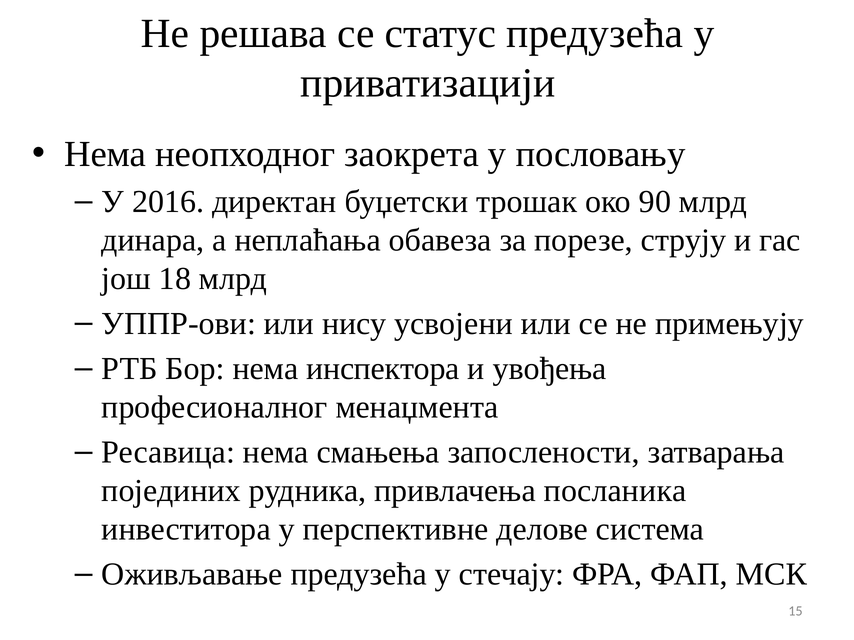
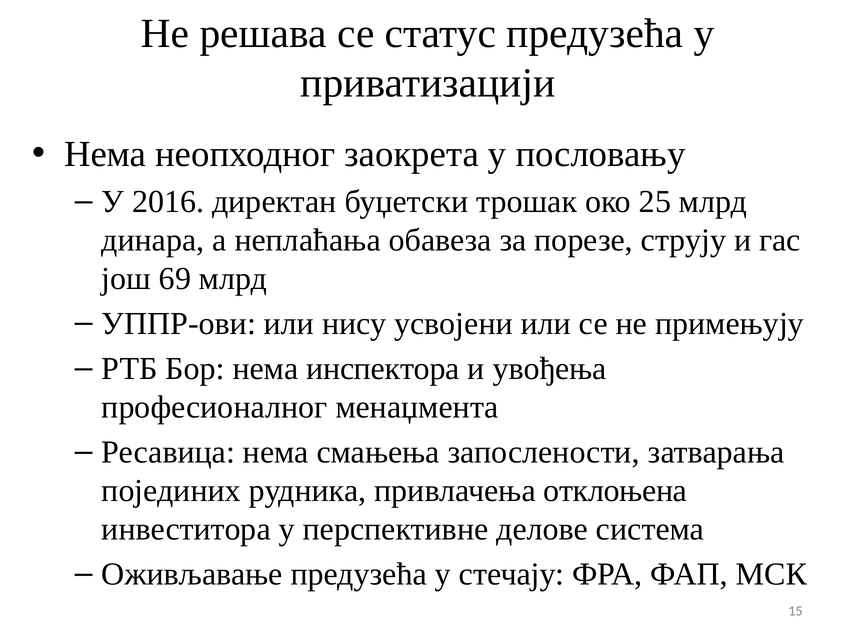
90: 90 -> 25 (655, 202)
18: 18 -> 69 (175, 279)
посланика: посланика -> отклоњена (615, 491)
